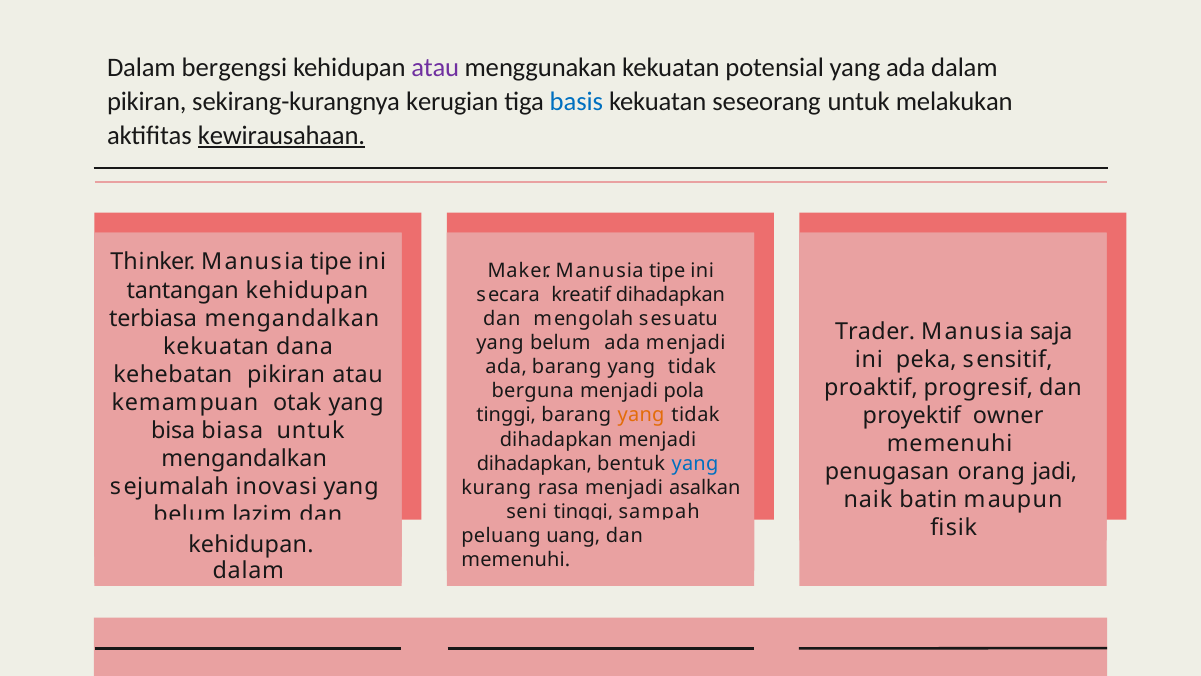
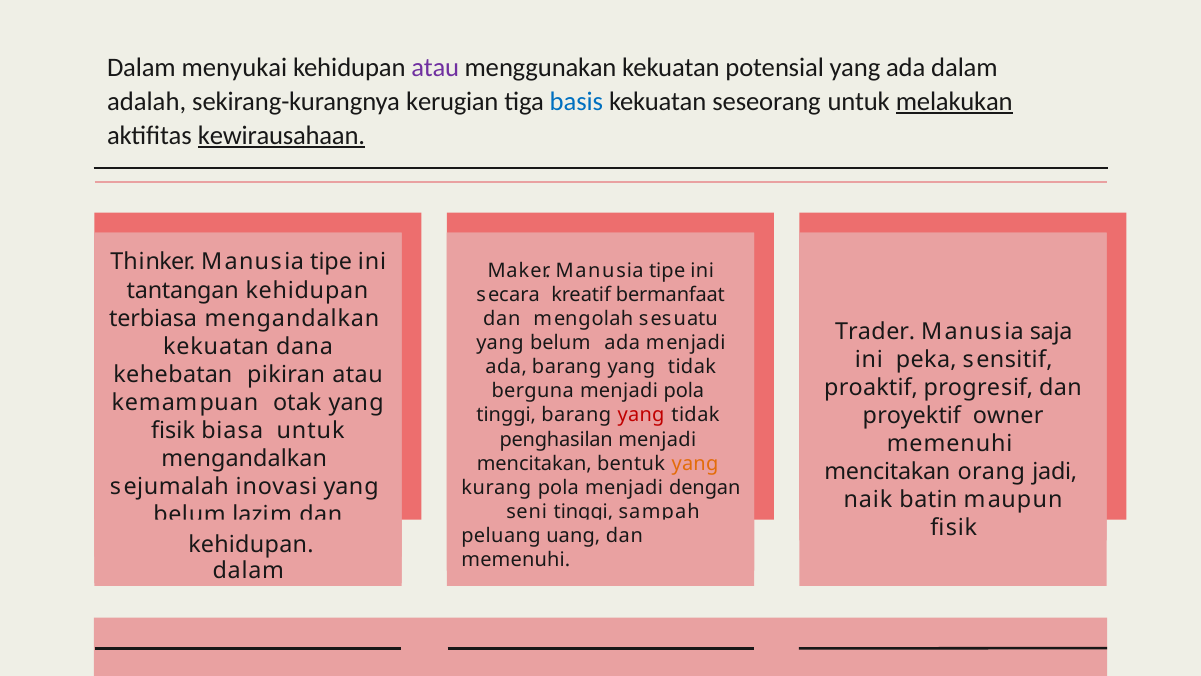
bergengsi: bergengsi -> menyukai (234, 67)
pikiran: pikiran -> adalah (147, 101)
melakukan underline: none -> present (954, 101)
kreatif dihadapkan: dihadapkan -> bermanfaat (670, 295)
yang colour: orange -> red (641, 415)
bisa: bisa -> fisik (173, 430)
dihadapkan: dihadapkan -> penghasilan (556, 439)
dihadapkan: dihadapkan -> mencitakan (534, 463)
yang colour: blue -> orange (695, 463)
penugasan: penugasan -> mencitakan (887, 472)
kurang rasa: rasa -> pola (558, 487)
asalkan: asalkan -> dengan (705, 487)
